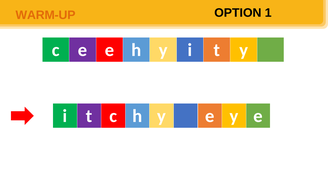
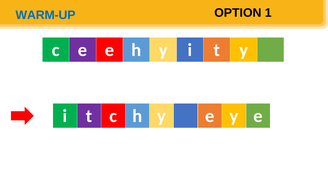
WARM-UP colour: orange -> blue (46, 15)
